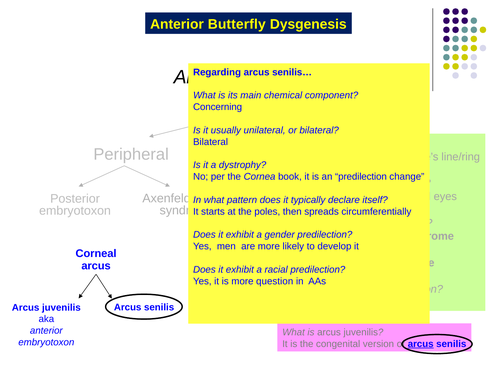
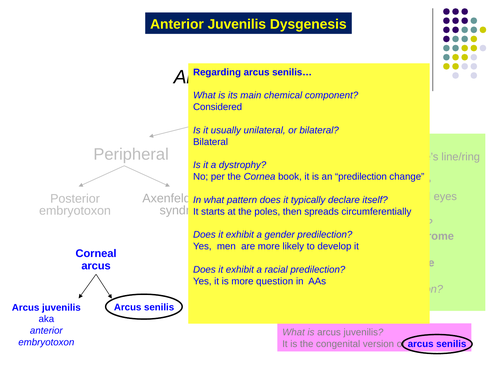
Anterior Butterfly: Butterfly -> Juvenilis (237, 24)
Concerning: Concerning -> Considered (218, 107)
arcus underline: present -> none (421, 344)
